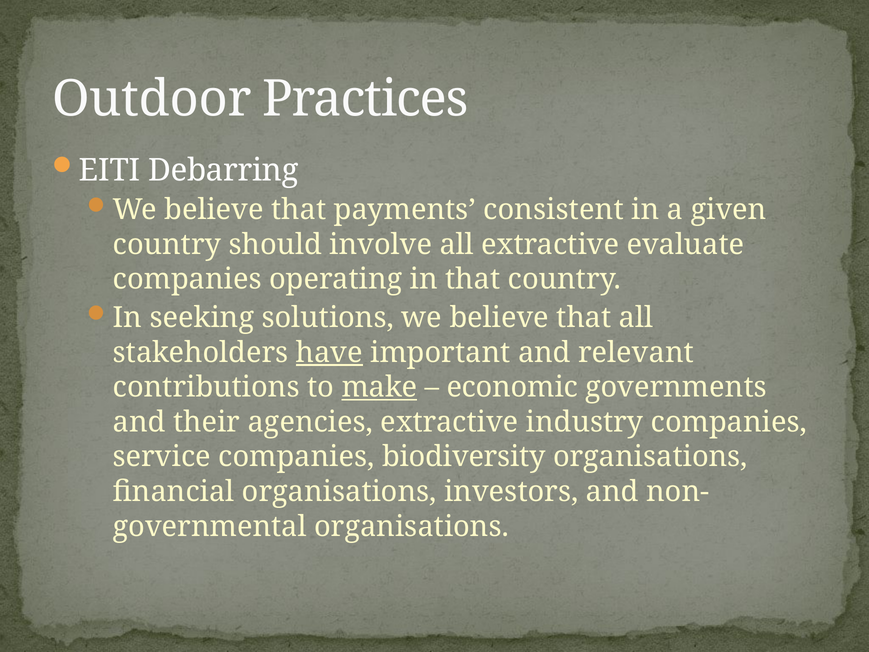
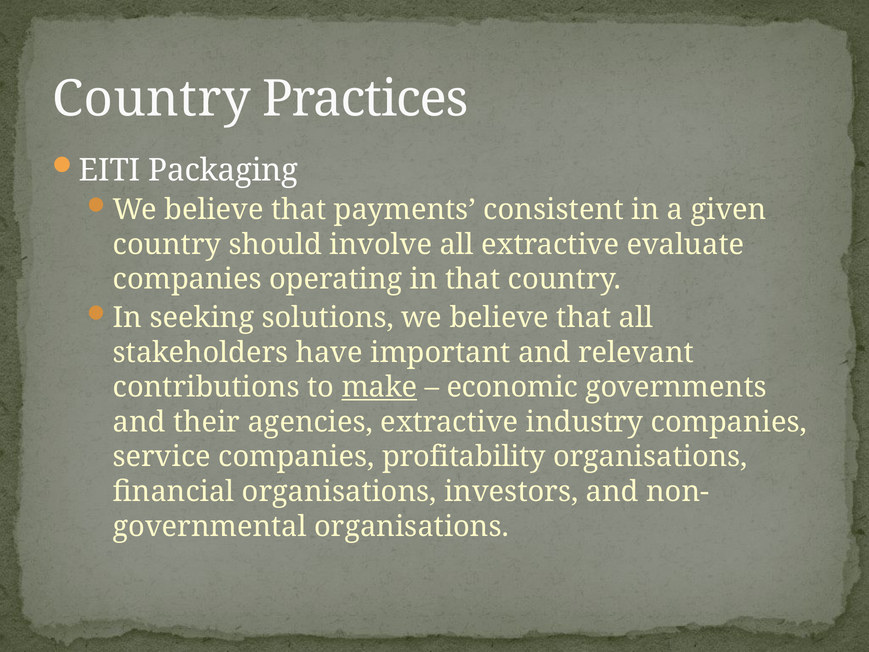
Outdoor: Outdoor -> Country (151, 99)
Debarring: Debarring -> Packaging (223, 170)
have underline: present -> none (329, 352)
biodiversity: biodiversity -> profitability (464, 457)
